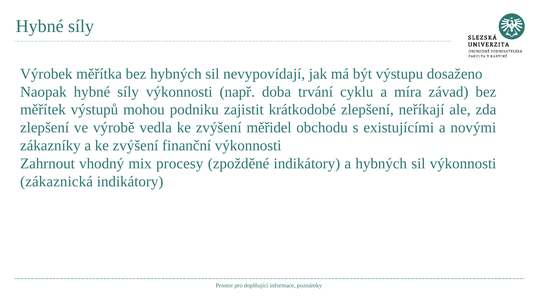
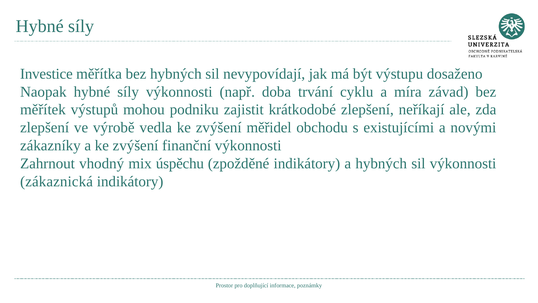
Výrobek: Výrobek -> Investice (46, 74)
procesy: procesy -> úspěchu (180, 163)
